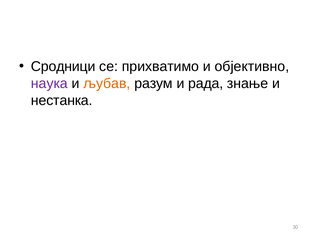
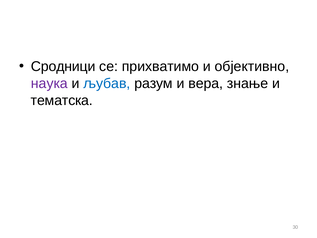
љубав colour: orange -> blue (107, 83)
рада: рада -> вера (206, 83)
нестанка: нестанка -> тематска (62, 100)
